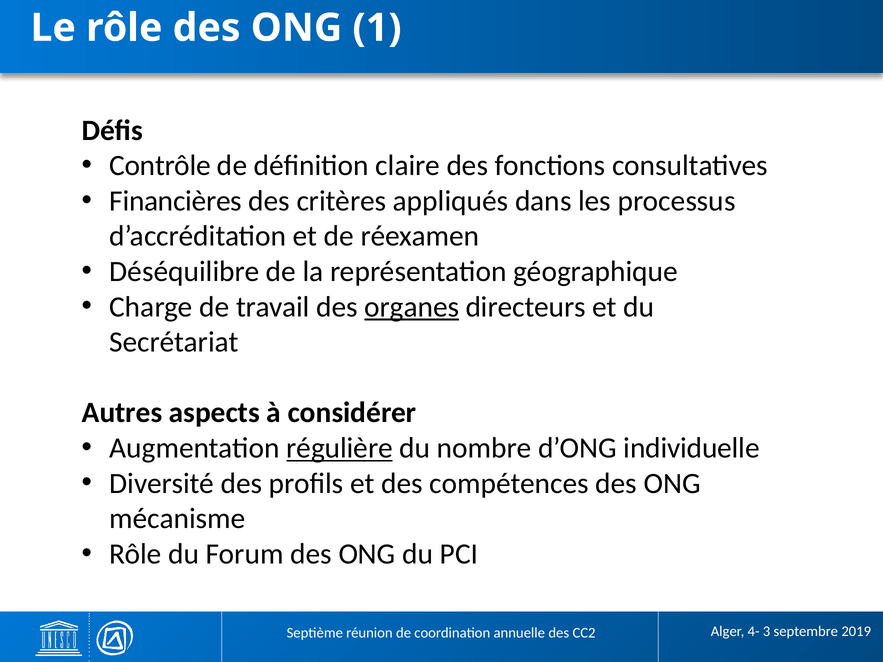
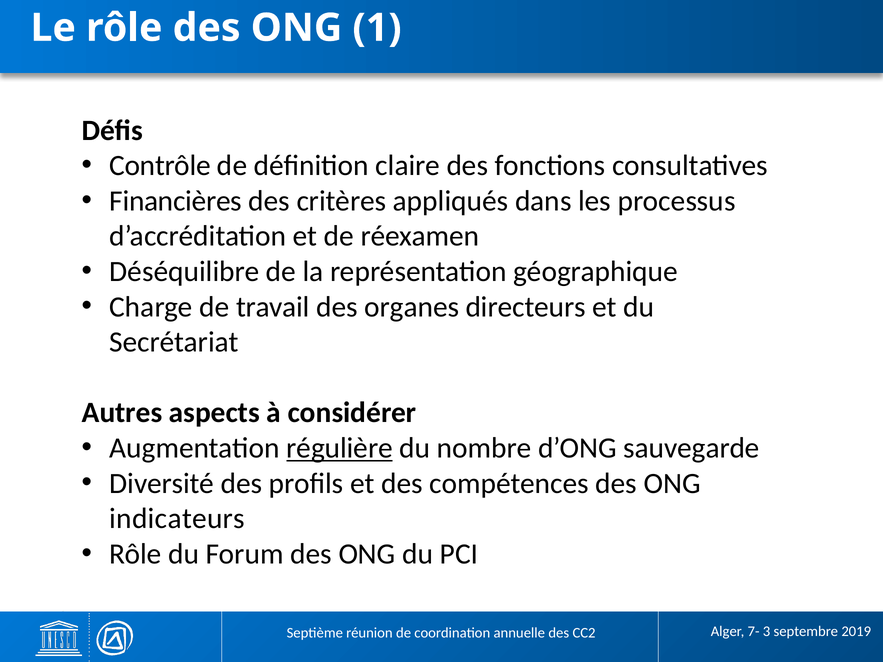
organes underline: present -> none (412, 307)
individuelle: individuelle -> sauvegarde (692, 448)
mécanisme: mécanisme -> indicateurs (177, 519)
4-: 4- -> 7- (754, 632)
